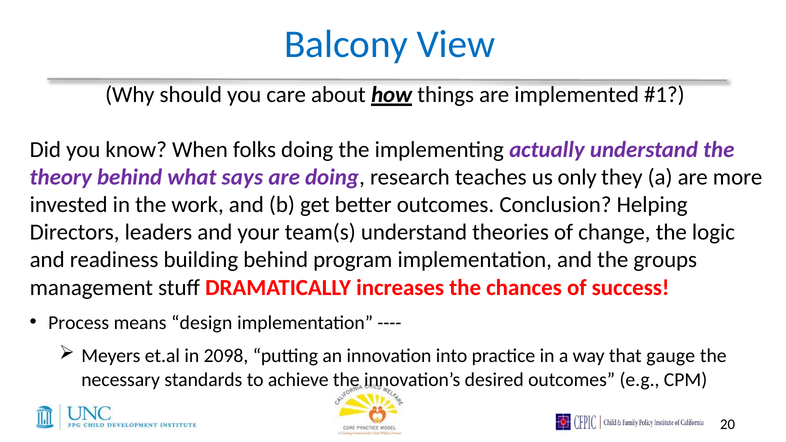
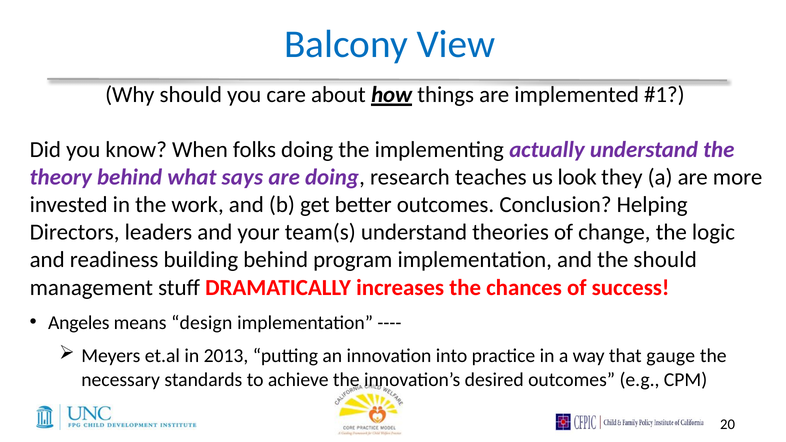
only: only -> look (577, 177)
the groups: groups -> should (665, 260)
Process: Process -> Angeles (79, 323)
2098: 2098 -> 2013 (226, 356)
